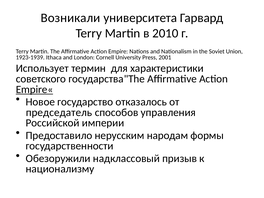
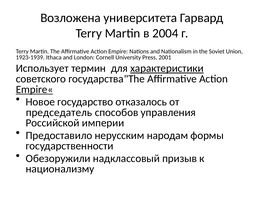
Возникали: Возникали -> Возложена (71, 18)
2010: 2010 -> 2004 (165, 33)
характеристики underline: none -> present (167, 68)
